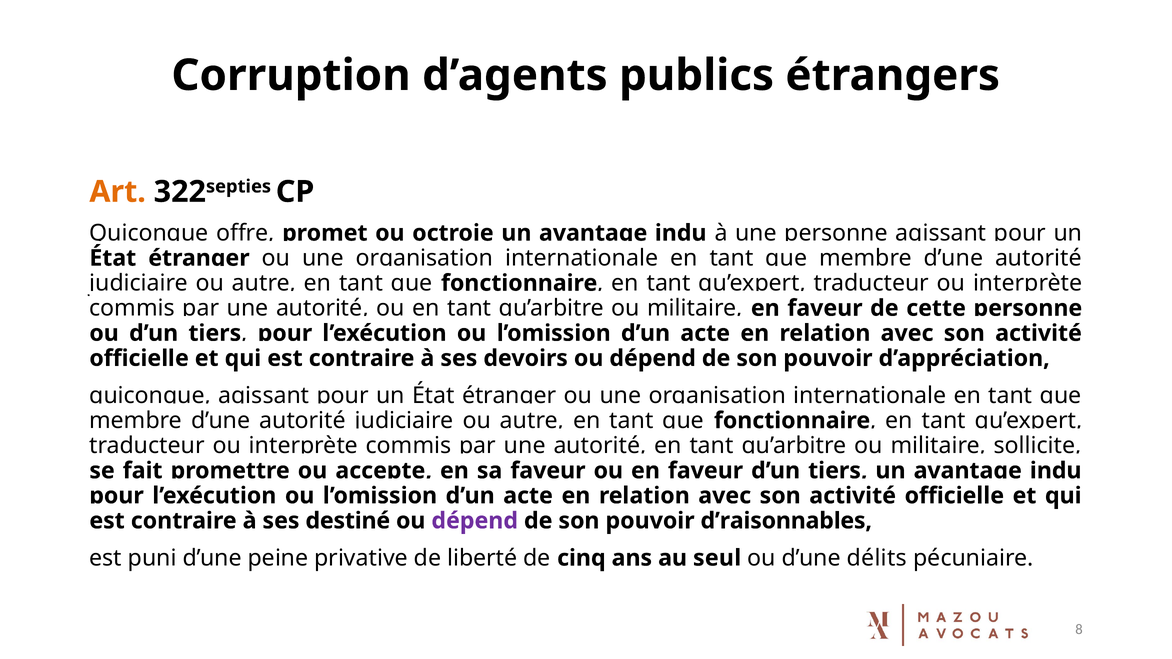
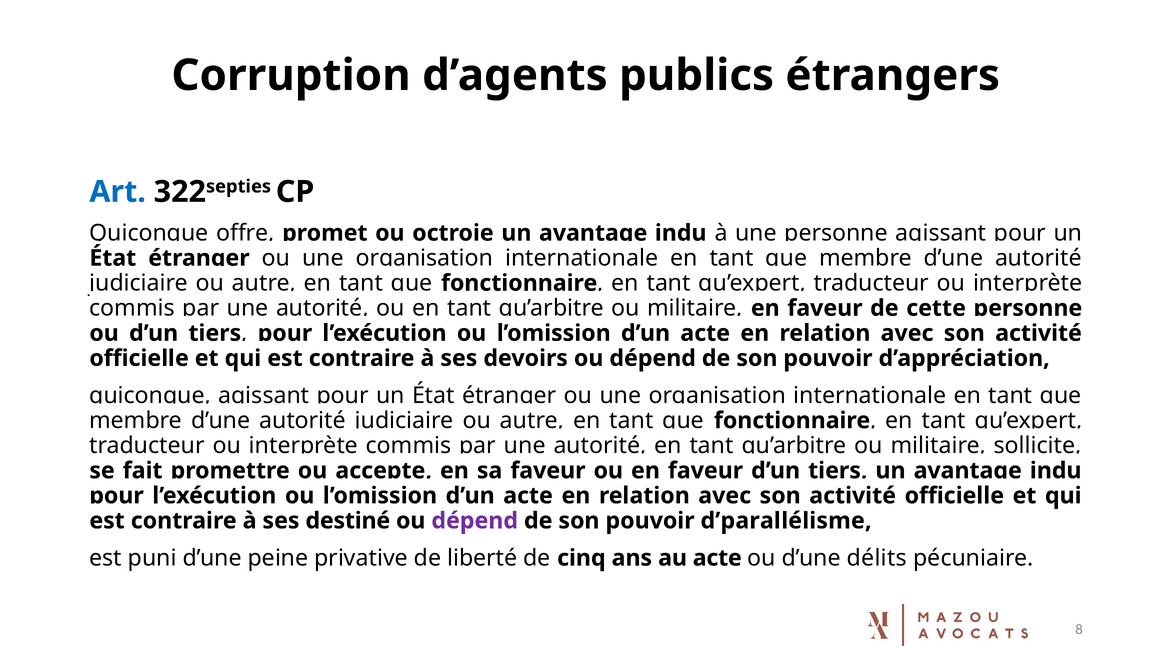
Art colour: orange -> blue (118, 192)
d’raisonnables: d’raisonnables -> d’parallélisme (786, 521)
au seul: seul -> acte (717, 558)
